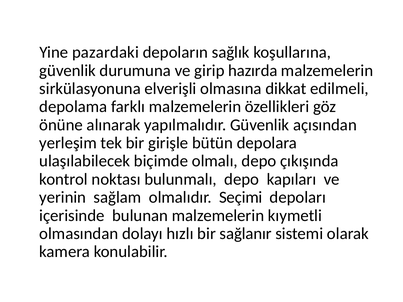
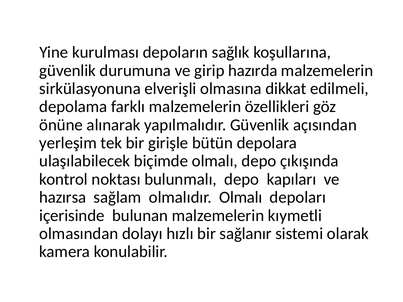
pazardaki: pazardaki -> kurulması (106, 52)
yerinin: yerinin -> hazırsa (63, 198)
olmalıdır Seçimi: Seçimi -> Olmalı (241, 198)
